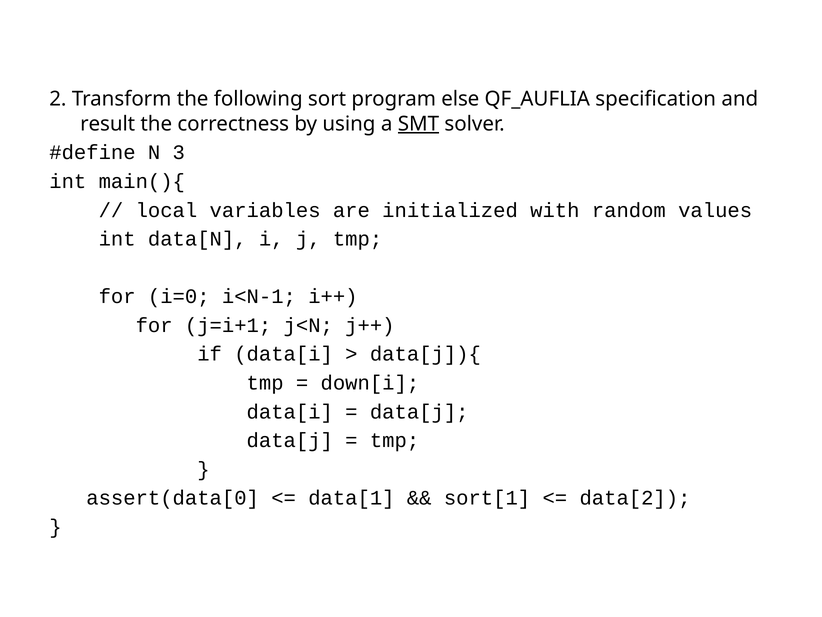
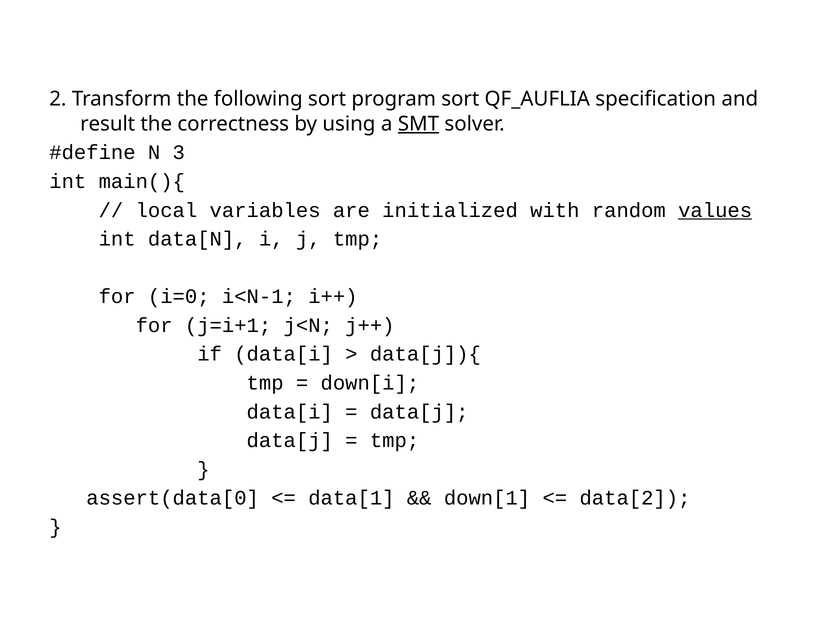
program else: else -> sort (460, 99)
values underline: none -> present (715, 210)
sort[1: sort[1 -> down[1 (487, 498)
